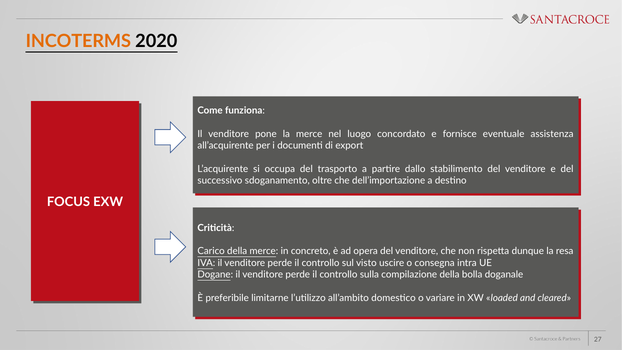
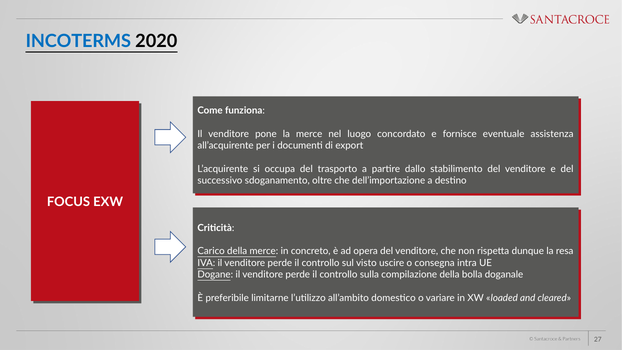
INCOTERMS colour: orange -> blue (78, 41)
